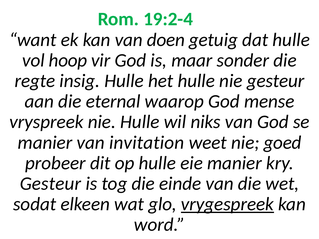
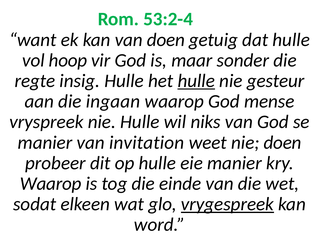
19:2-4: 19:2-4 -> 53:2-4 (168, 19)
hulle underline: none -> present (196, 81)
eternal: eternal -> ingaan (113, 102)
nie goed: goed -> doen (283, 143)
Gesteur: Gesteur -> Waarop (51, 184)
